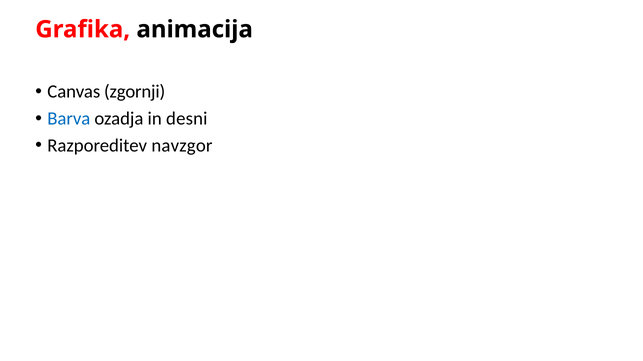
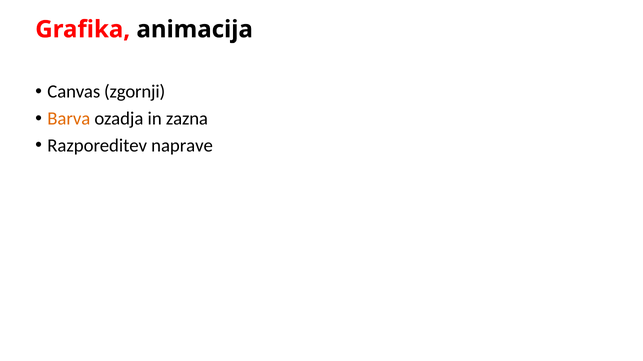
Barva colour: blue -> orange (69, 119)
desni: desni -> zazna (187, 119)
navzgor: navzgor -> naprave (182, 146)
